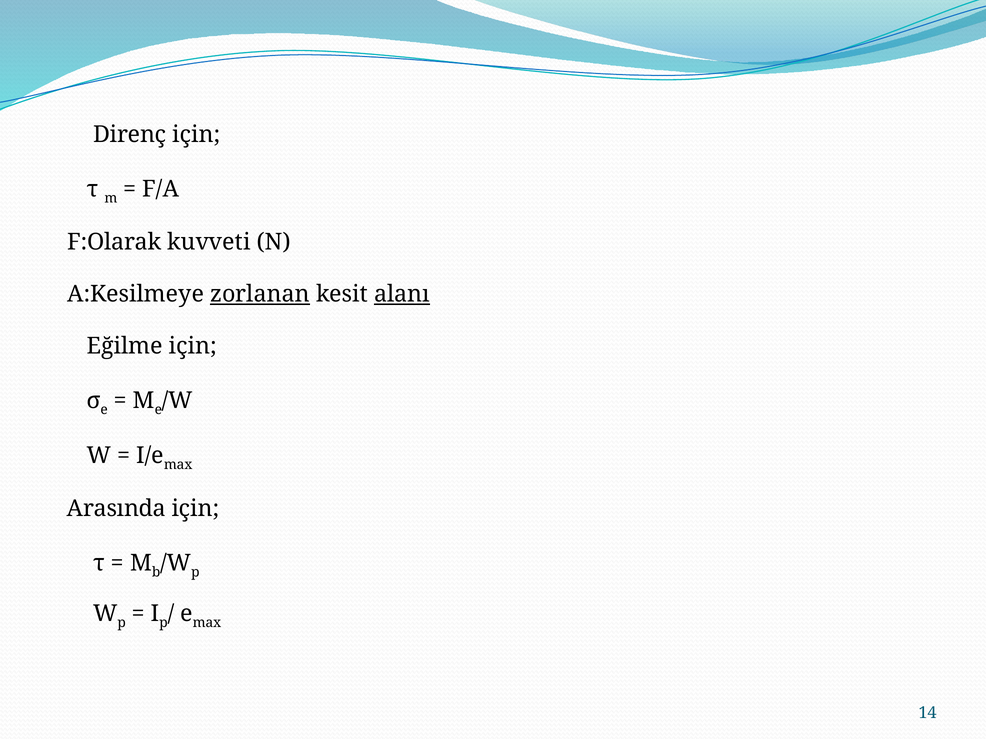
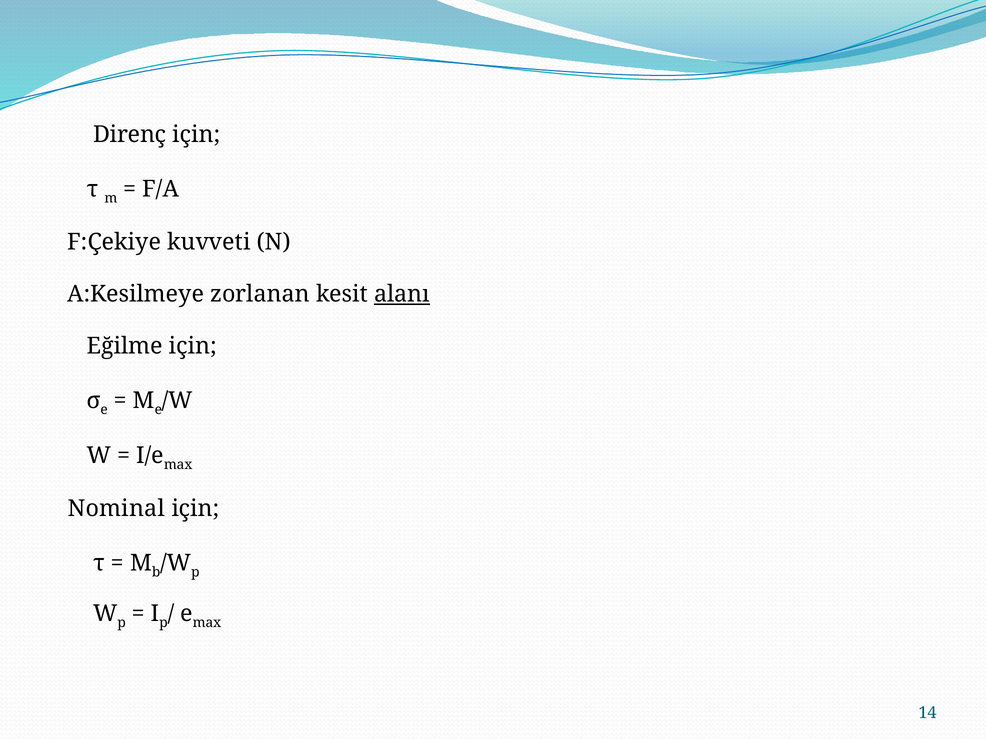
F:Olarak: F:Olarak -> F:Çekiye (114, 242)
zorlanan underline: present -> none (260, 294)
Arasında: Arasında -> Nominal (116, 509)
